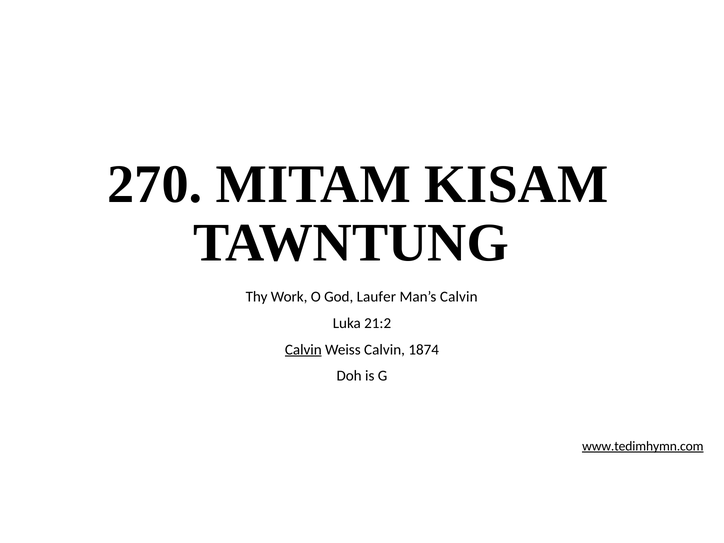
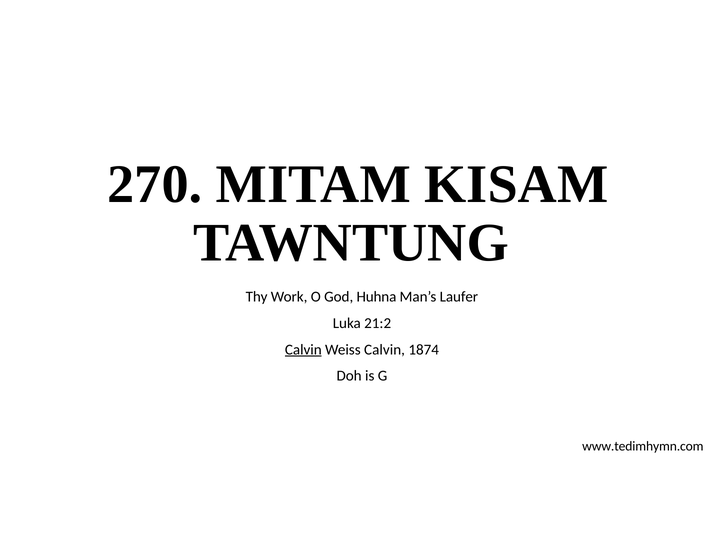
Laufer: Laufer -> Huhna (376, 297)
Man’s Calvin: Calvin -> Laufer (459, 297)
www.tedimhymn.com underline: present -> none (643, 446)
